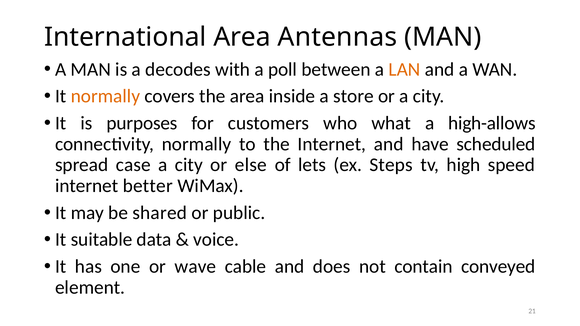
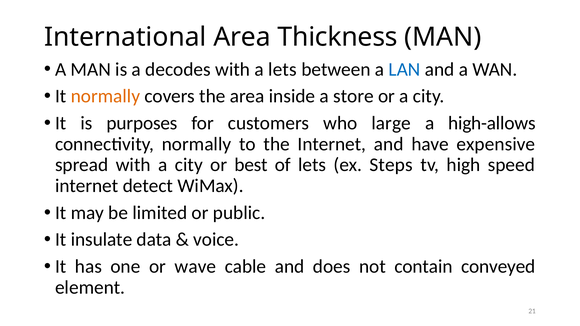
Antennas: Antennas -> Thickness (338, 37)
a poll: poll -> lets (282, 69)
LAN colour: orange -> blue (404, 69)
what: what -> large (391, 123)
scheduled: scheduled -> expensive (496, 144)
spread case: case -> with (133, 165)
else: else -> best (251, 165)
better: better -> detect (148, 186)
shared: shared -> limited (160, 213)
suitable: suitable -> insulate (102, 240)
